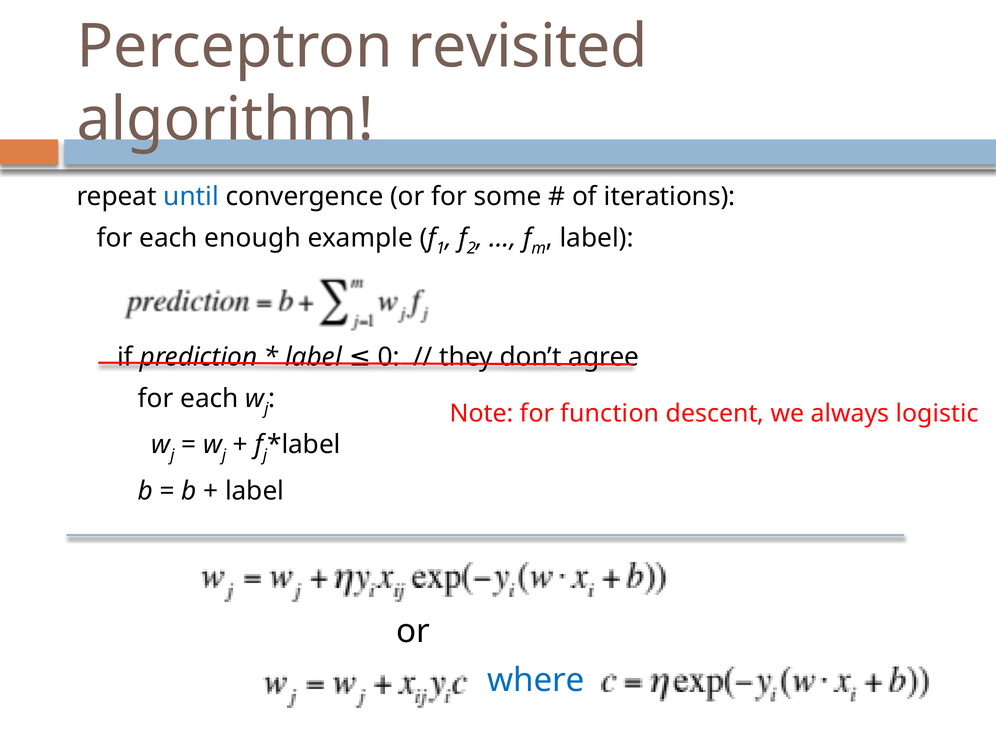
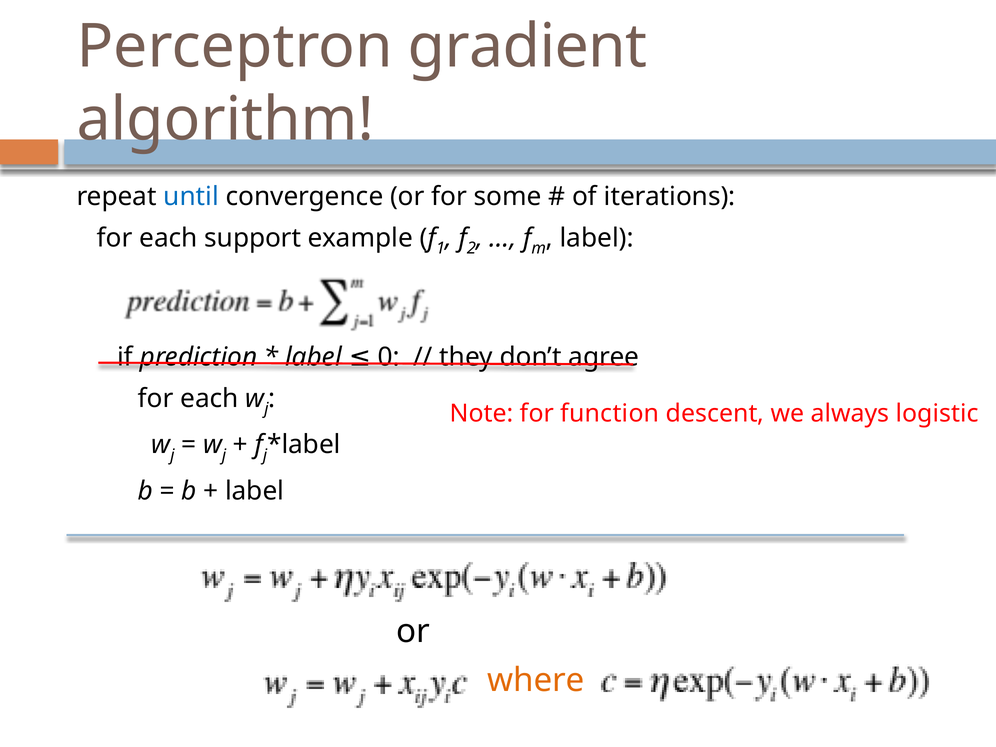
revisited: revisited -> gradient (528, 47)
enough: enough -> support (253, 238)
where colour: blue -> orange (536, 680)
